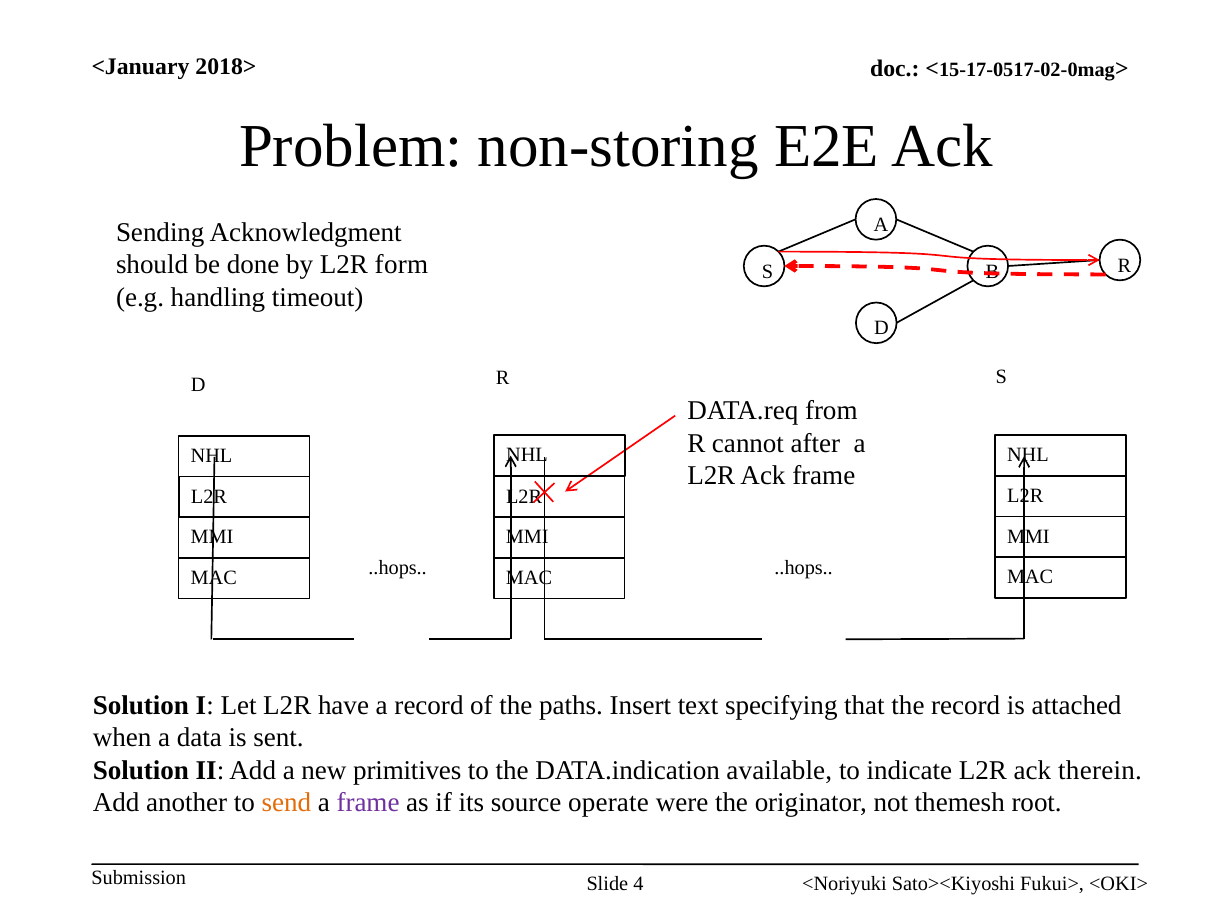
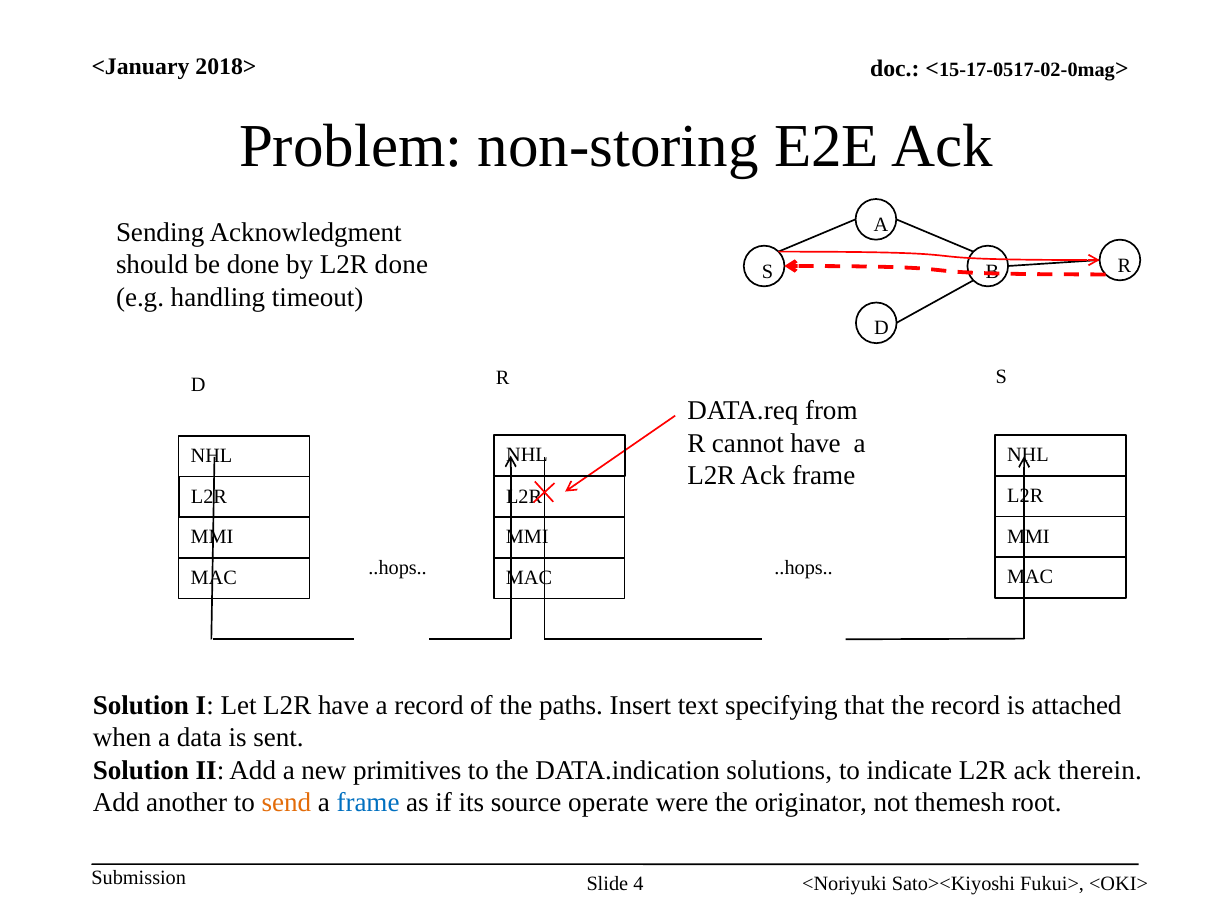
L2R form: form -> done (401, 265)
cannot after: after -> have (816, 443)
available: available -> solutions (779, 770)
frame colour: purple -> blue (368, 803)
